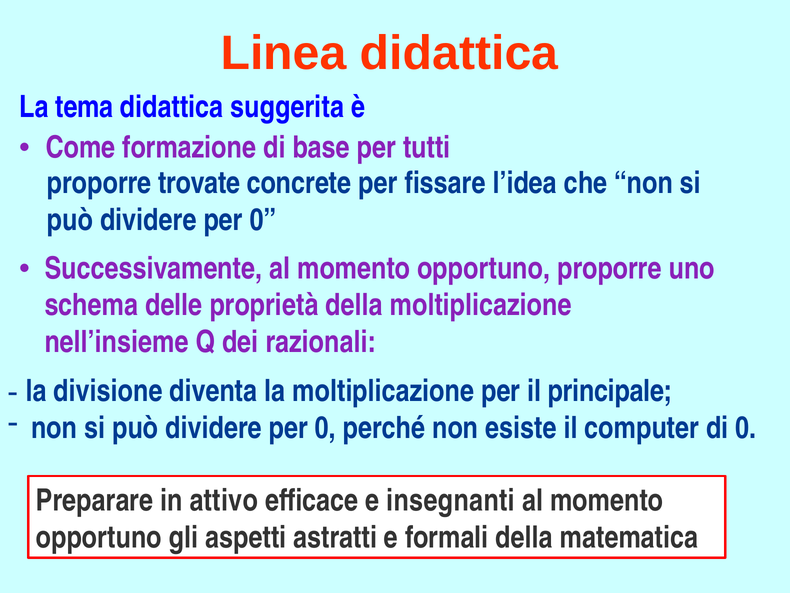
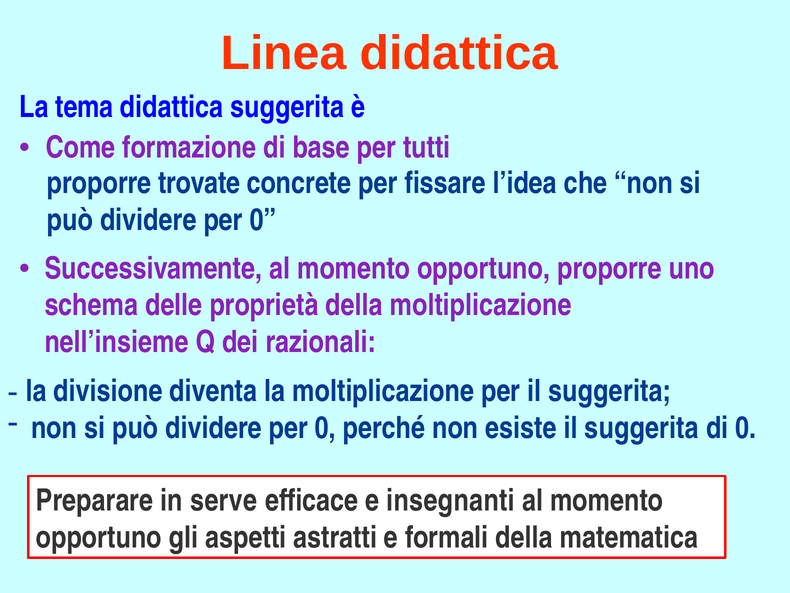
per il principale: principale -> suggerita (610, 391)
esiste il computer: computer -> suggerita (642, 428)
attivo: attivo -> serve (224, 500)
